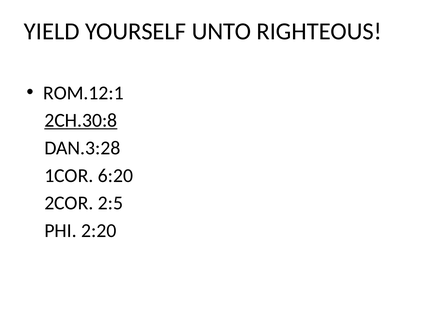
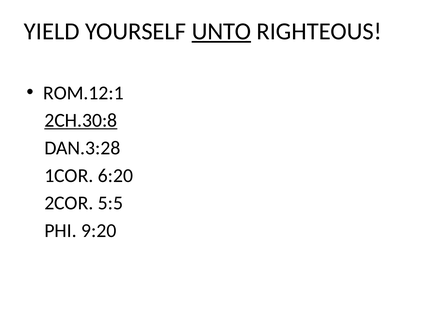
UNTO underline: none -> present (221, 31)
2:5: 2:5 -> 5:5 (110, 203)
2:20: 2:20 -> 9:20 (99, 231)
